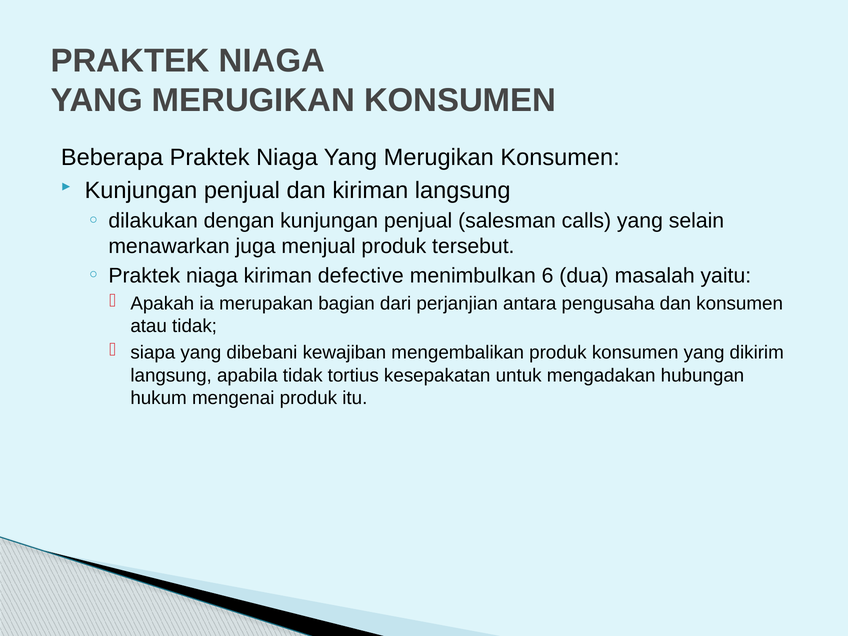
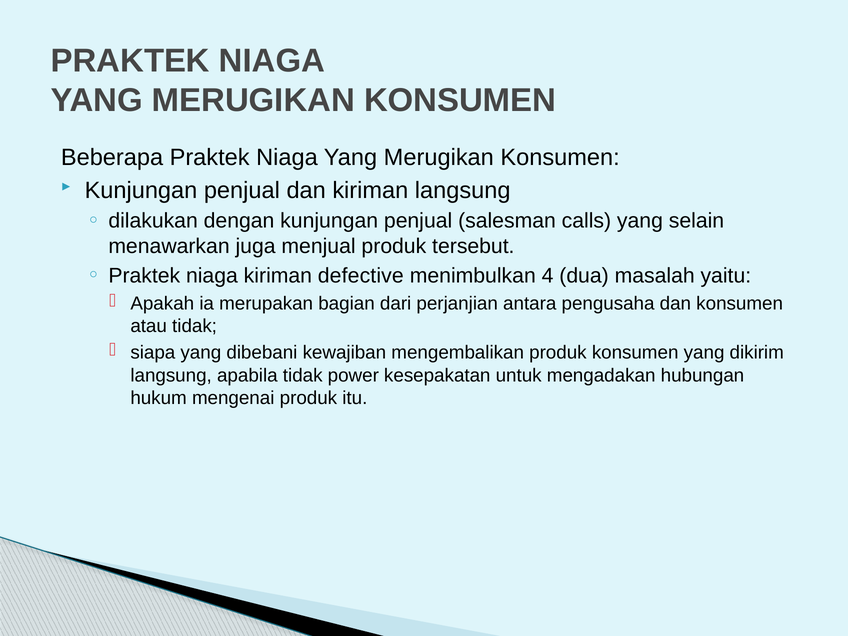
6: 6 -> 4 (548, 276)
tortius: tortius -> power (353, 375)
